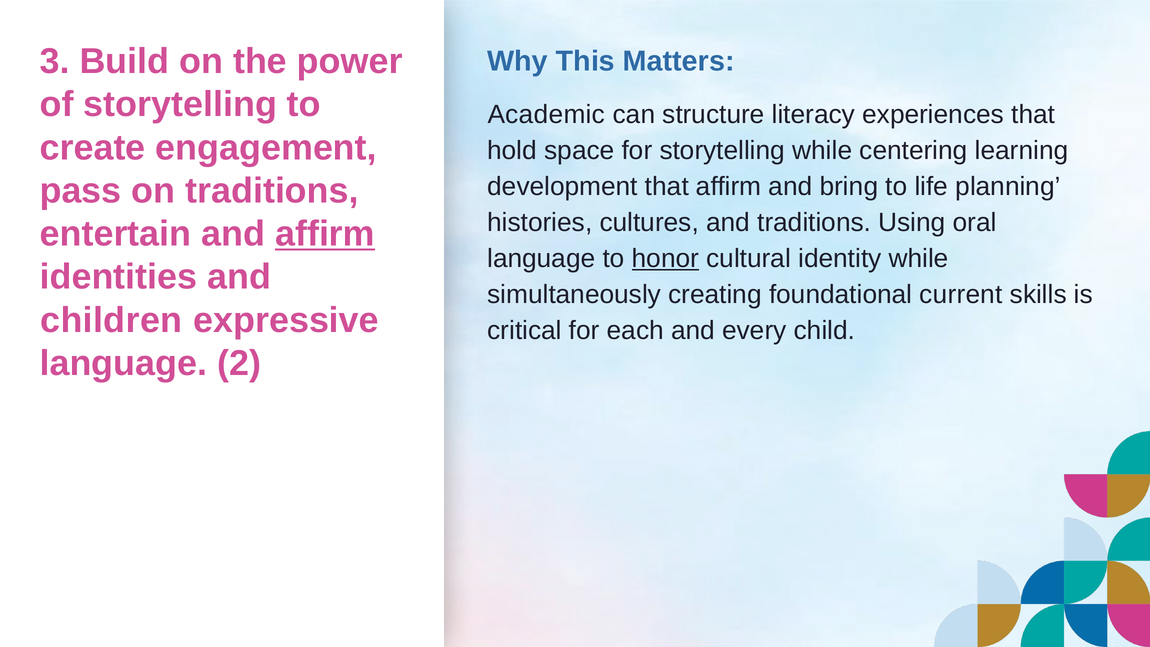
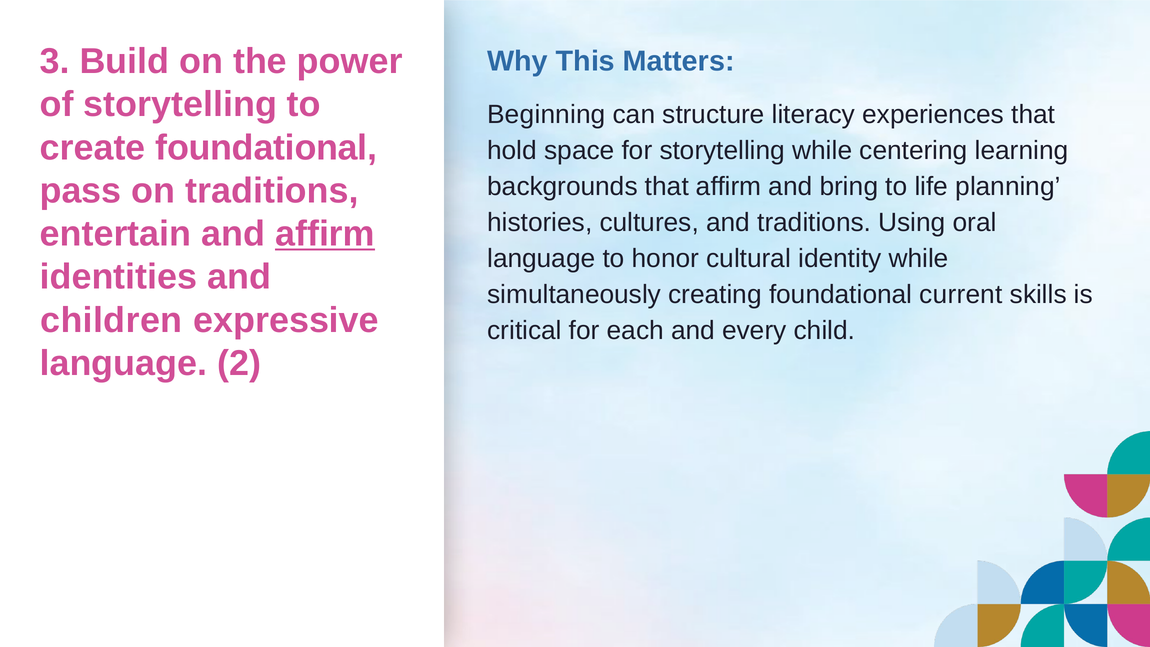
Academic: Academic -> Beginning (546, 114)
create engagement: engagement -> foundational (266, 148)
development: development -> backgrounds (563, 186)
honor underline: present -> none (665, 258)
